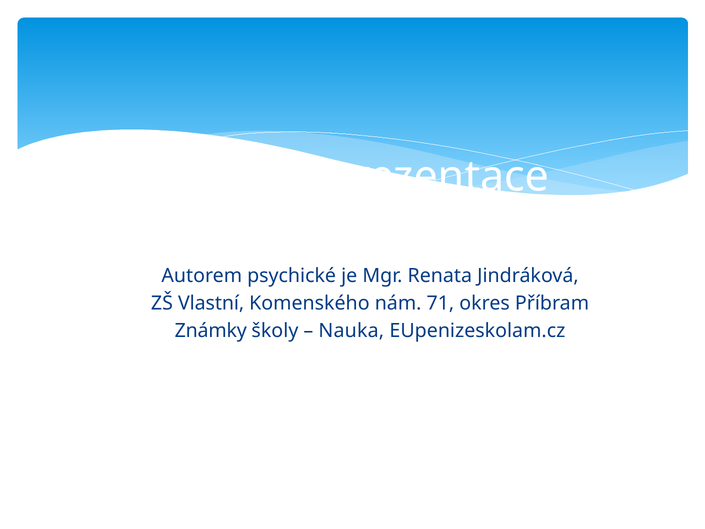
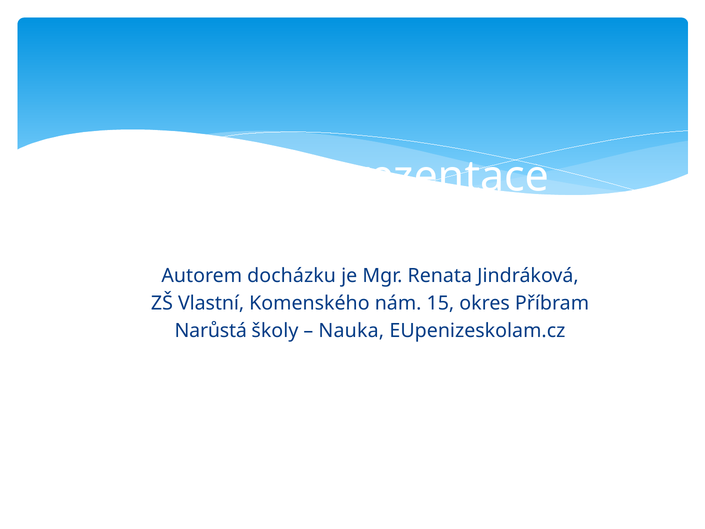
psychické: psychické -> docházku (292, 276)
71: 71 -> 15 (440, 303)
Známky: Známky -> Narůstá (211, 330)
